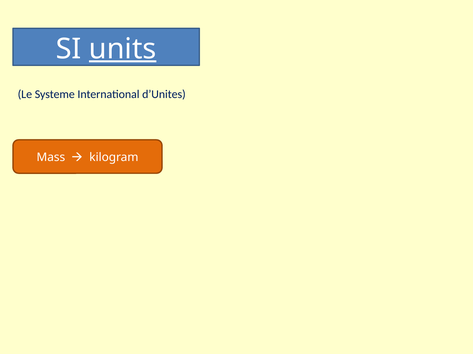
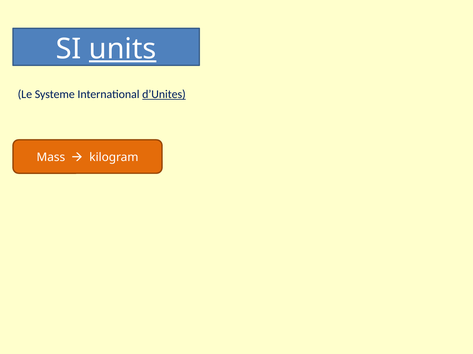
d’Unites underline: none -> present (164, 94)
